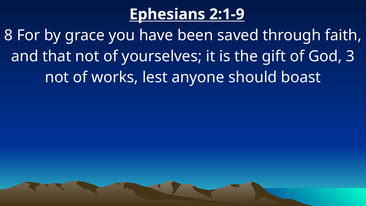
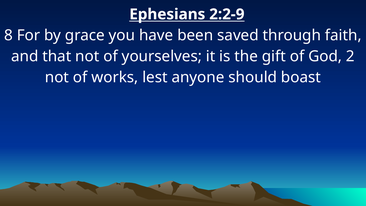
2:1-9: 2:1-9 -> 2:2-9 (227, 14)
3: 3 -> 2 (350, 56)
